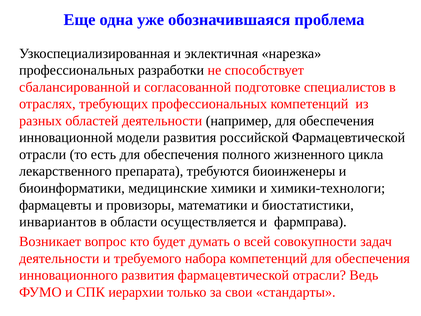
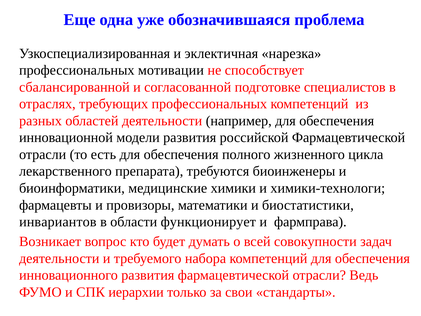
разработки: разработки -> мотивации (171, 70)
осуществляется: осуществляется -> функционирует (208, 222)
